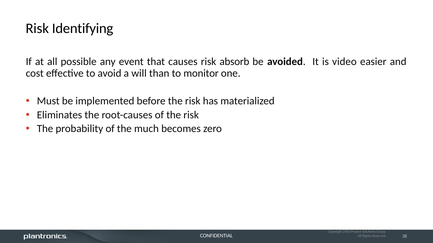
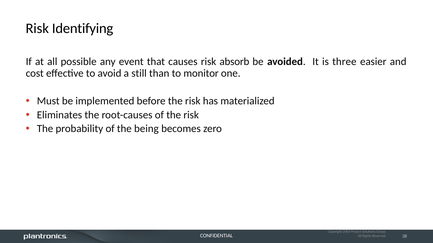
video: video -> three (344, 62)
will: will -> still (139, 74)
much: much -> being (146, 129)
